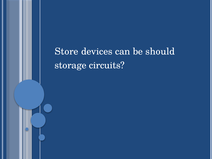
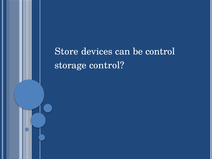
be should: should -> control (160, 51)
storage circuits: circuits -> control (107, 65)
